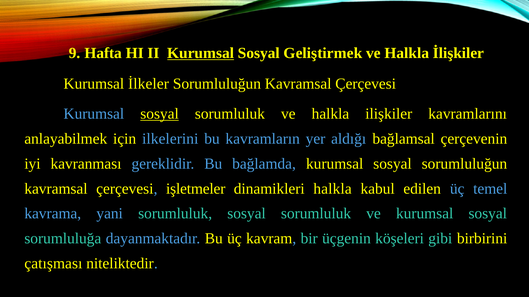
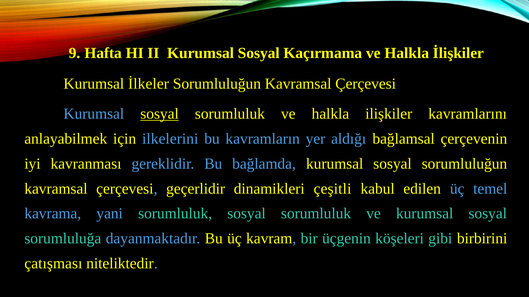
Kurumsal underline: present -> none (201, 53)
Geliştirmek: Geliştirmek -> Kaçırmama (323, 53)
işletmeler: işletmeler -> geçerlidir (196, 189)
dinamikleri halkla: halkla -> çeşitli (333, 189)
